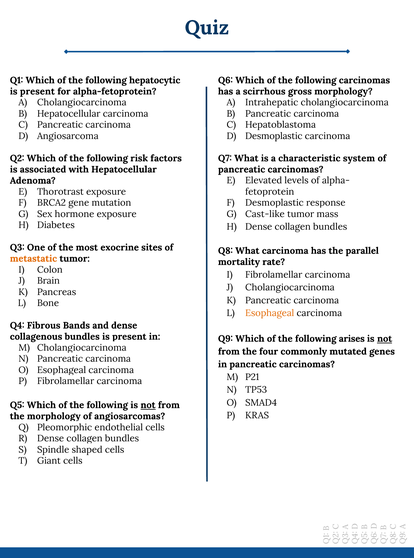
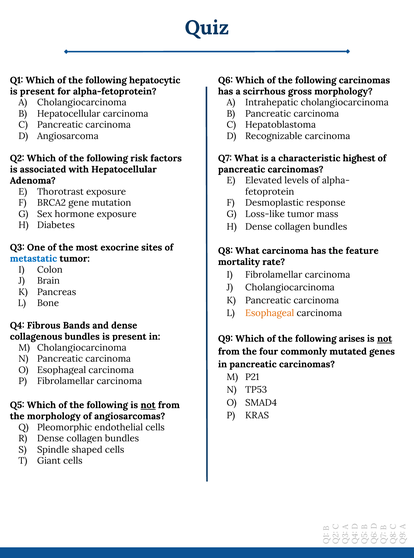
D Desmoplastic: Desmoplastic -> Recognizable (274, 136)
system: system -> highest (359, 158)
Cast-like: Cast-like -> Loss-like (265, 214)
parallel: parallel -> feature (362, 251)
metastatic colour: orange -> blue (33, 259)
